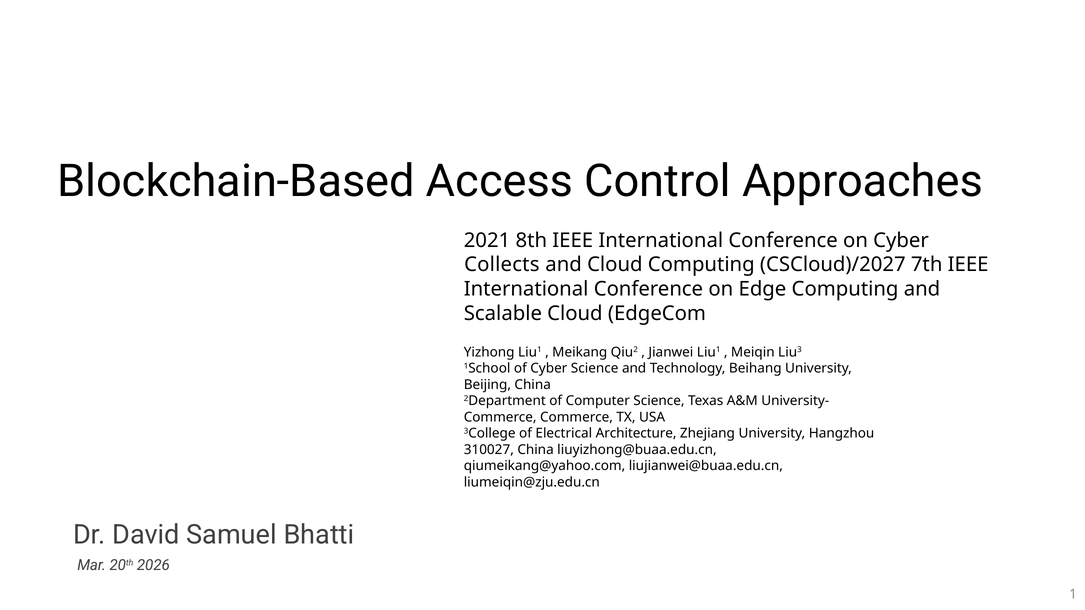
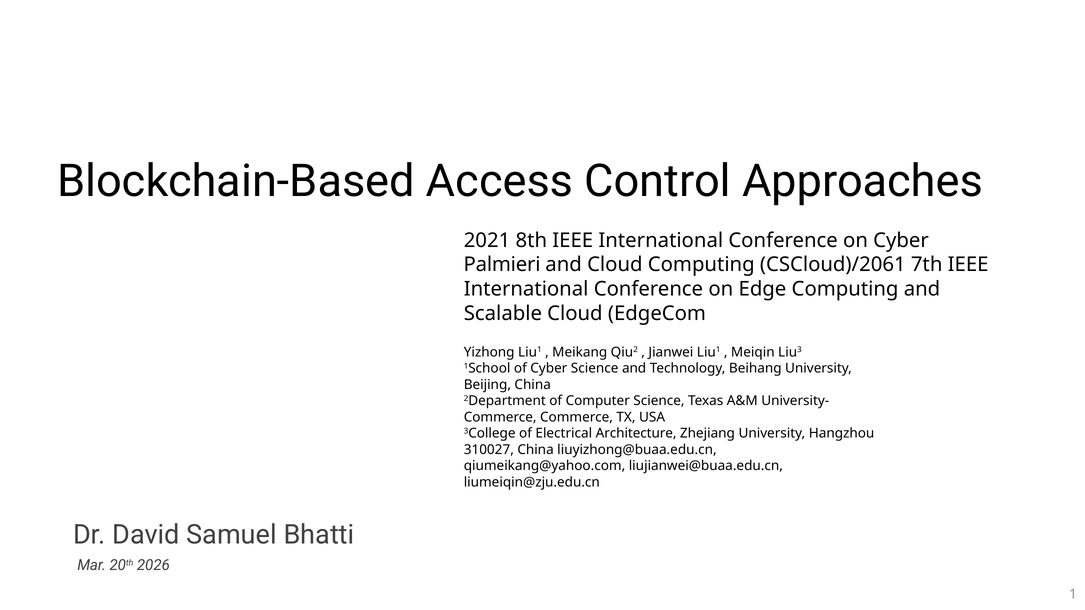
Collects: Collects -> Palmieri (502, 265)
CSCloud)/2027: CSCloud)/2027 -> CSCloud)/2061 (833, 265)
